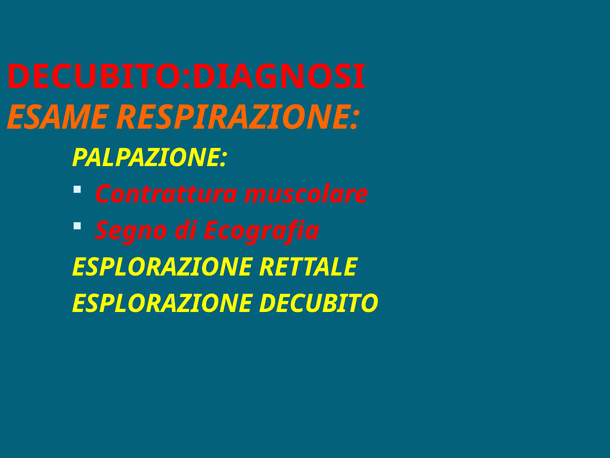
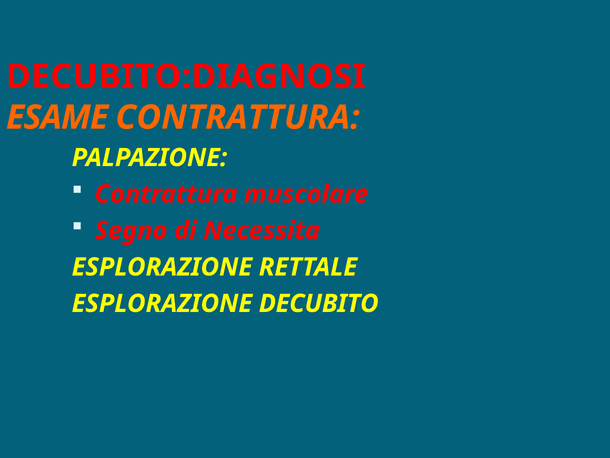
ESAME RESPIRAZIONE: RESPIRAZIONE -> CONTRATTURA (238, 117)
Ecografia: Ecografia -> Necessita (262, 230)
